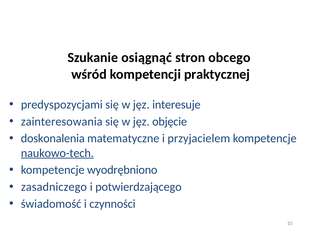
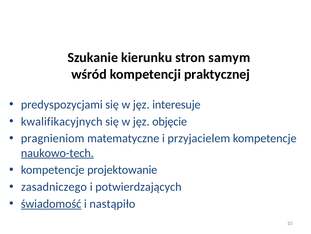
osiągnąć: osiągnąć -> kierunku (147, 57)
obcego: obcego -> samym (229, 57)
zainteresowania: zainteresowania -> kwalifikacyjnych (62, 121)
doskonalenia: doskonalenia -> pragnieniom (53, 138)
wyodrębniono: wyodrębniono -> projektowanie (122, 169)
potwierdzającego: potwierdzającego -> potwierdzających (138, 186)
świadomość underline: none -> present (51, 203)
czynności: czynności -> nastąpiło (112, 203)
